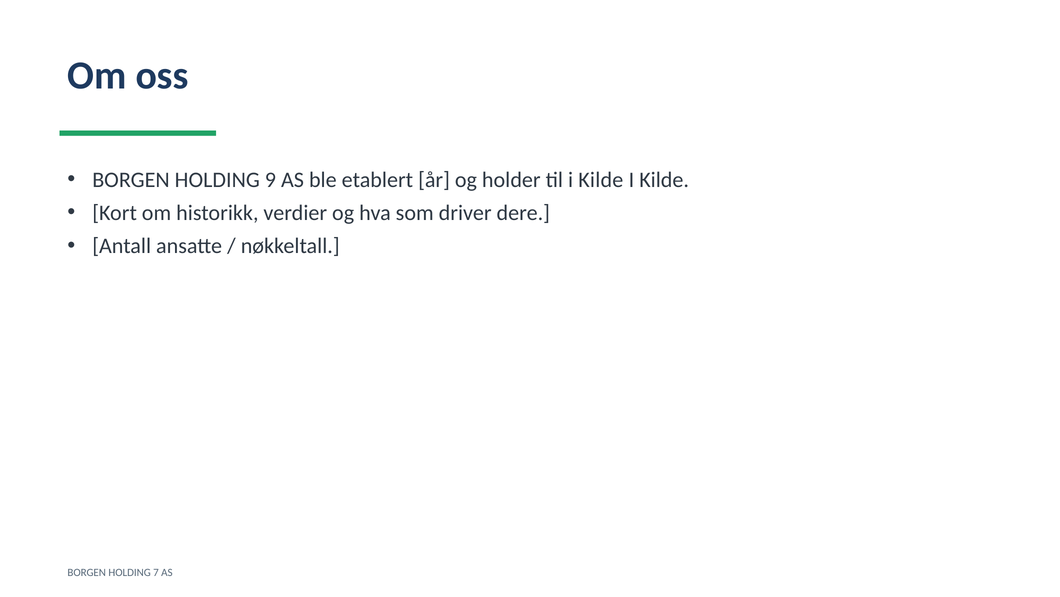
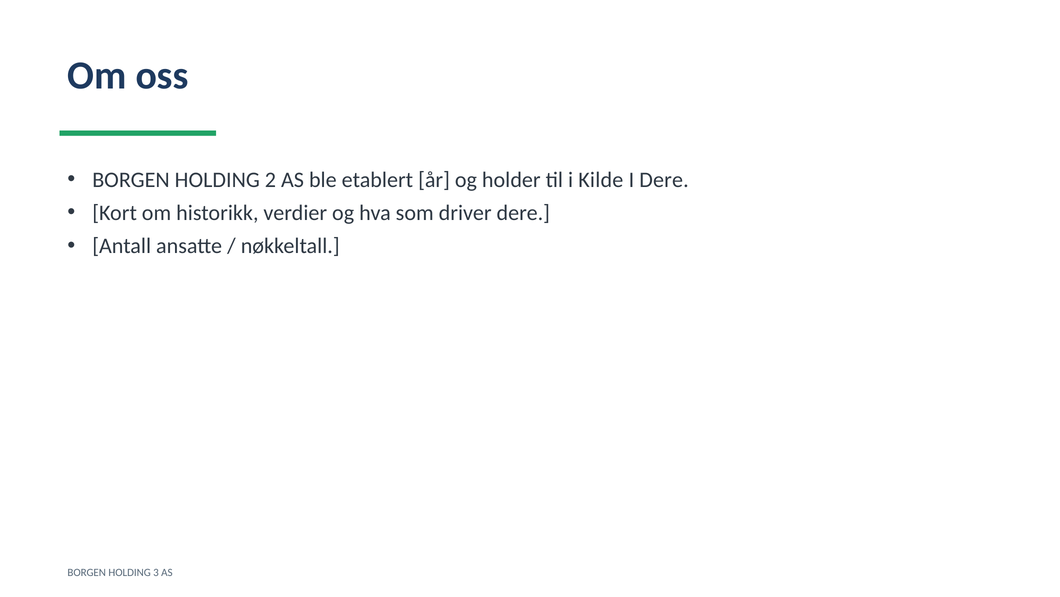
9: 9 -> 2 (270, 180)
Kilde: Kilde -> Dere (664, 180)
7: 7 -> 3 (156, 572)
